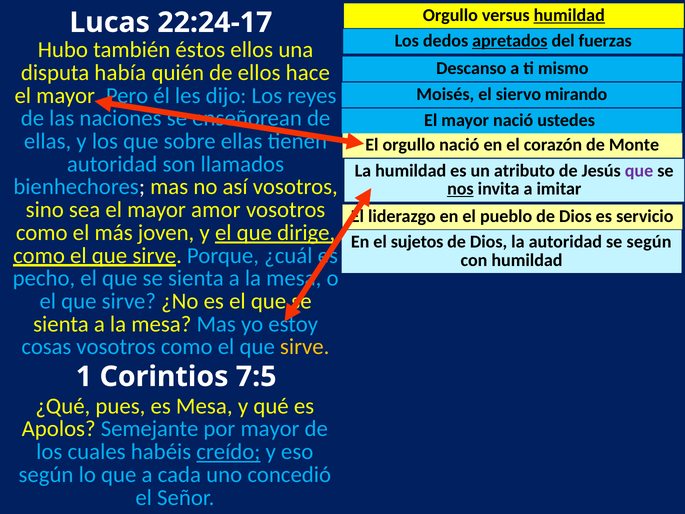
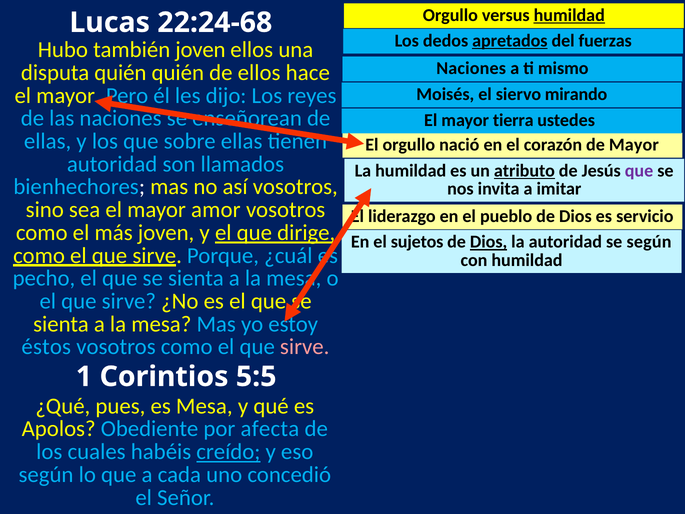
22:24-17: 22:24-17 -> 22:24-68 (215, 22)
también éstos: éstos -> joven (200, 50)
Descanso: Descanso -> Naciones (471, 68)
disputa había: había -> quién (120, 73)
mayor nació: nació -> tierra (513, 120)
de Monte: Monte -> Mayor (634, 145)
atributo underline: none -> present (524, 171)
nos underline: present -> none (460, 189)
Dios underline: none -> present (489, 242)
cosas: cosas -> éstos (46, 347)
sirve colour: yellow -> pink (305, 347)
7:5: 7:5 -> 5:5 (256, 376)
Semejante: Semejante -> Obediente (150, 429)
por mayor: mayor -> afecta (270, 429)
